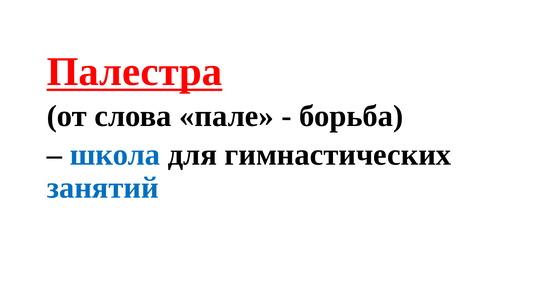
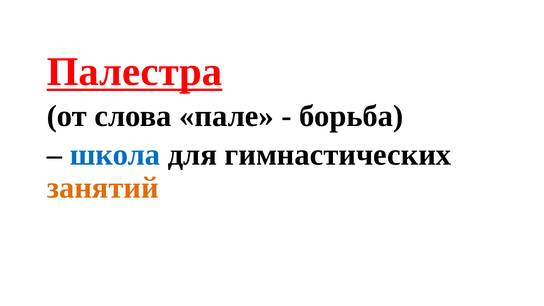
занятий colour: blue -> orange (103, 188)
